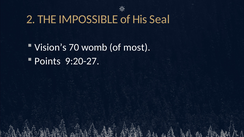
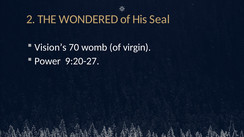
IMPOSSIBLE: IMPOSSIBLE -> WONDERED (88, 19)
most: most -> virgin (137, 47)
Points: Points -> Power (48, 61)
